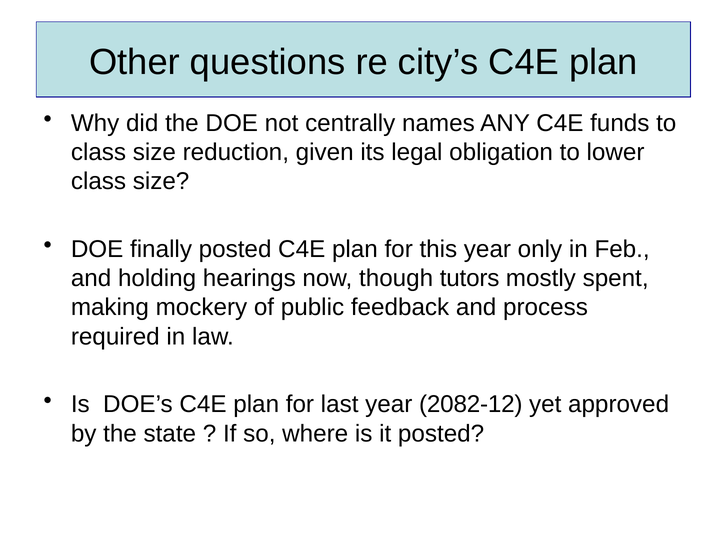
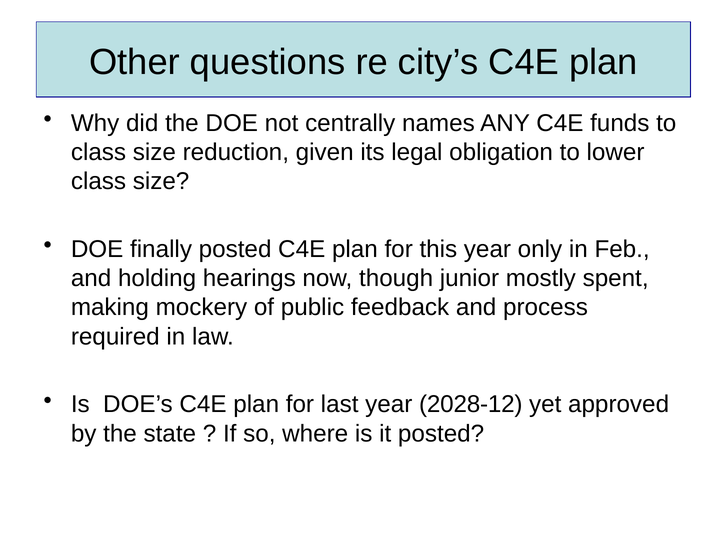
tutors: tutors -> junior (470, 278)
2082-12: 2082-12 -> 2028-12 (471, 404)
